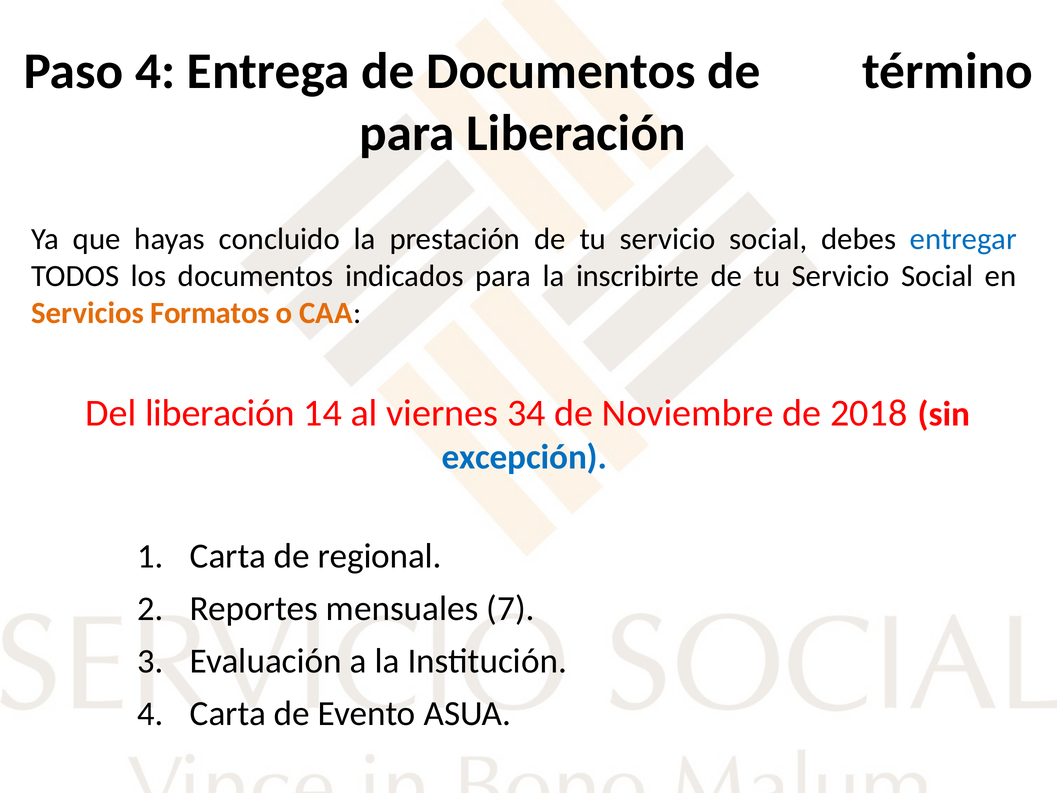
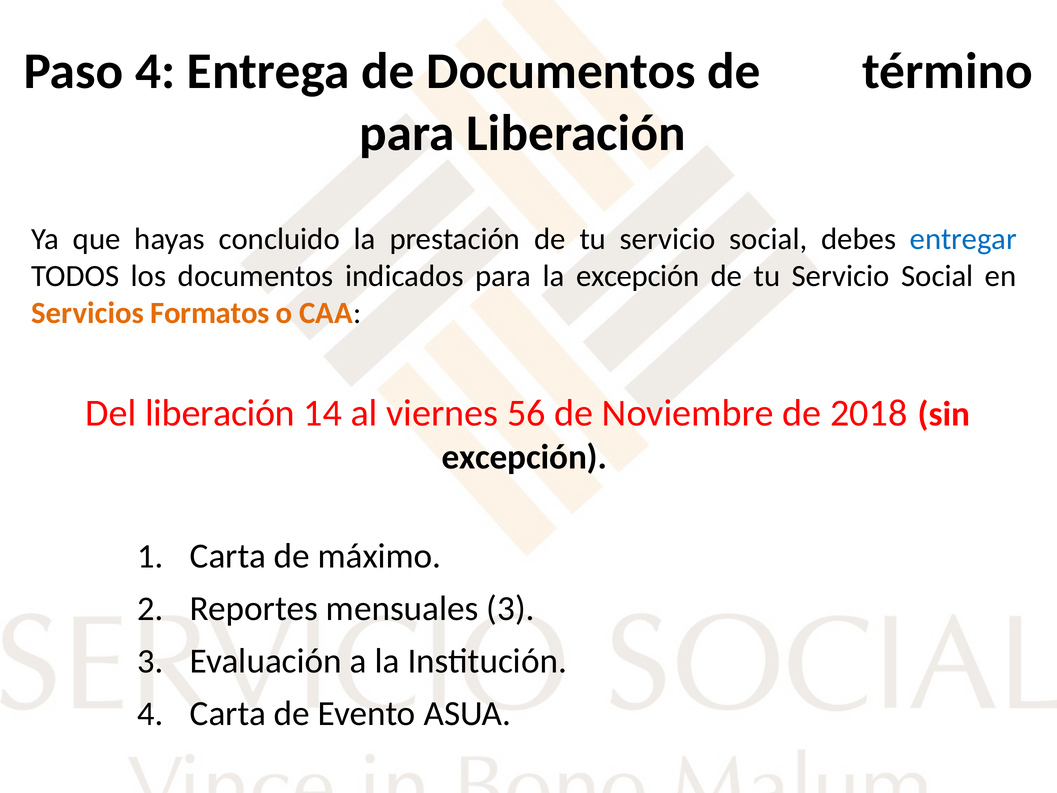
la inscribirte: inscribirte -> excepción (638, 276)
34: 34 -> 56 (526, 413)
excepción colour: blue -> black (524, 457)
regional: regional -> máximo (380, 556)
mensuales 7: 7 -> 3 (511, 608)
